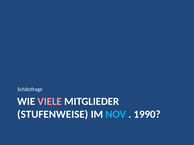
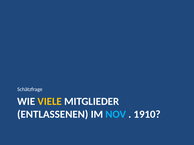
VIELE colour: pink -> yellow (50, 102)
STUFENWEISE: STUFENWEISE -> ENTLASSENEN (53, 115)
1990: 1990 -> 1910 (147, 115)
